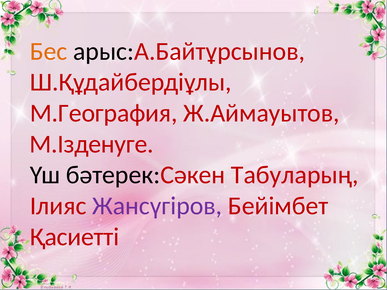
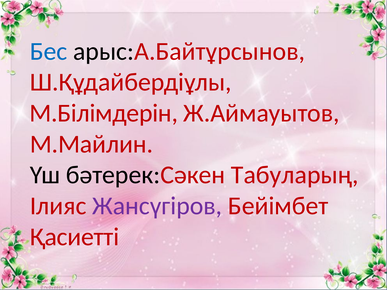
Бес colour: orange -> blue (49, 51)
М.География: М.География -> М.Білімдерін (104, 113)
М.Ізденуге: М.Ізденуге -> М.Майлин (91, 144)
